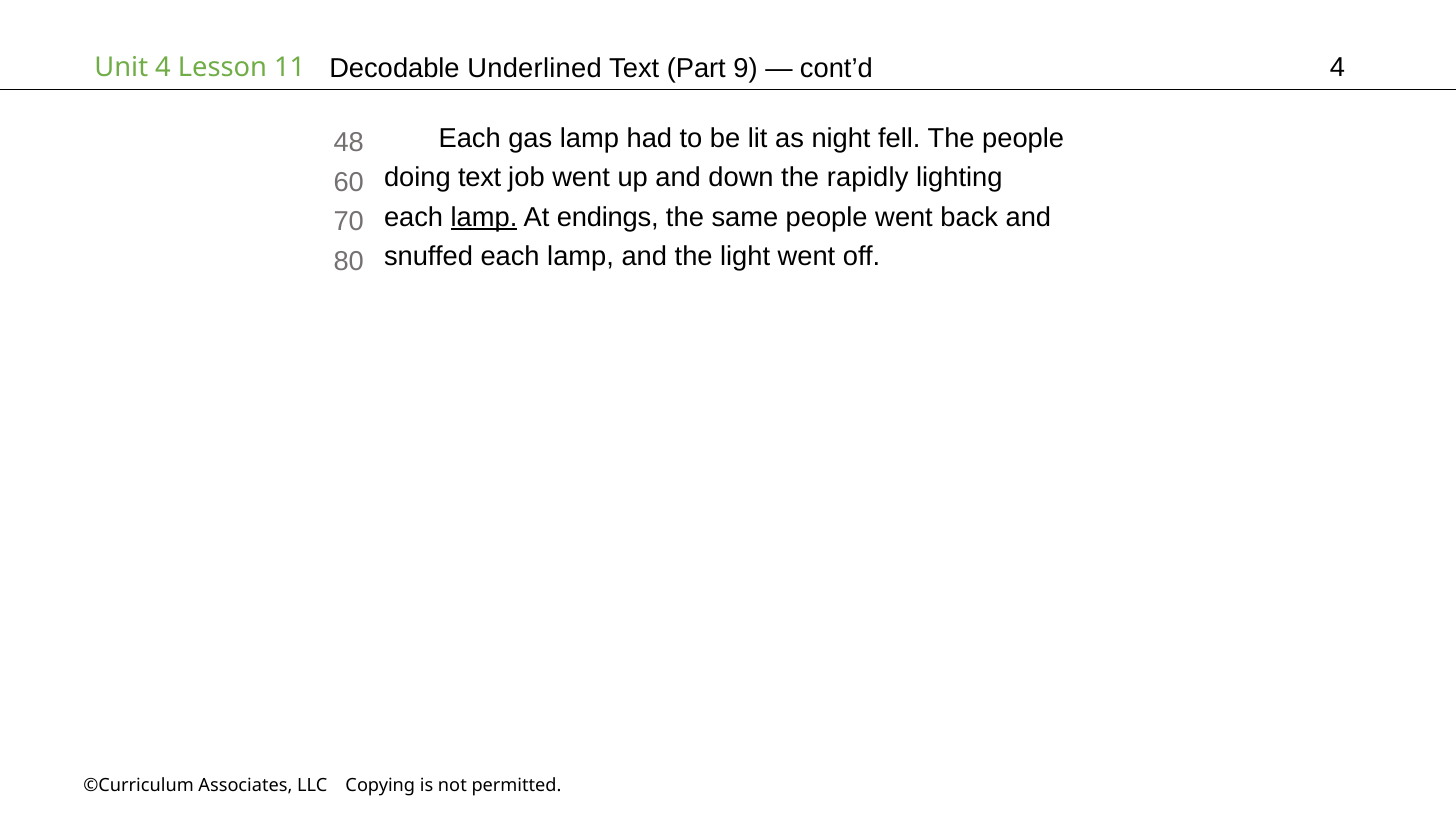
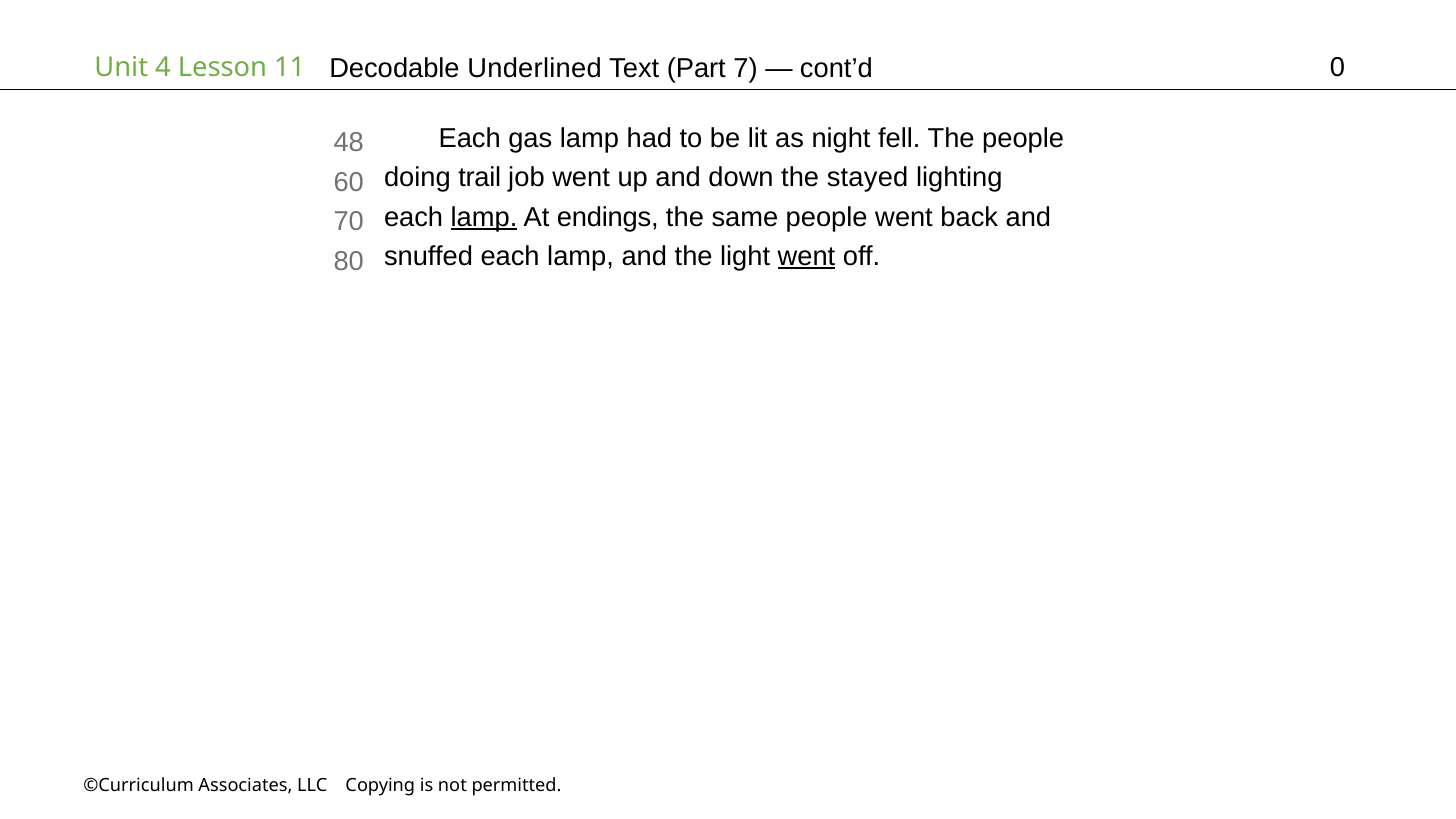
9: 9 -> 7 (746, 68)
4: 4 -> 0 (1337, 67)
doing text: text -> trail (480, 178)
rapidly: rapidly -> stayed (868, 178)
went underline: none -> present (806, 256)
